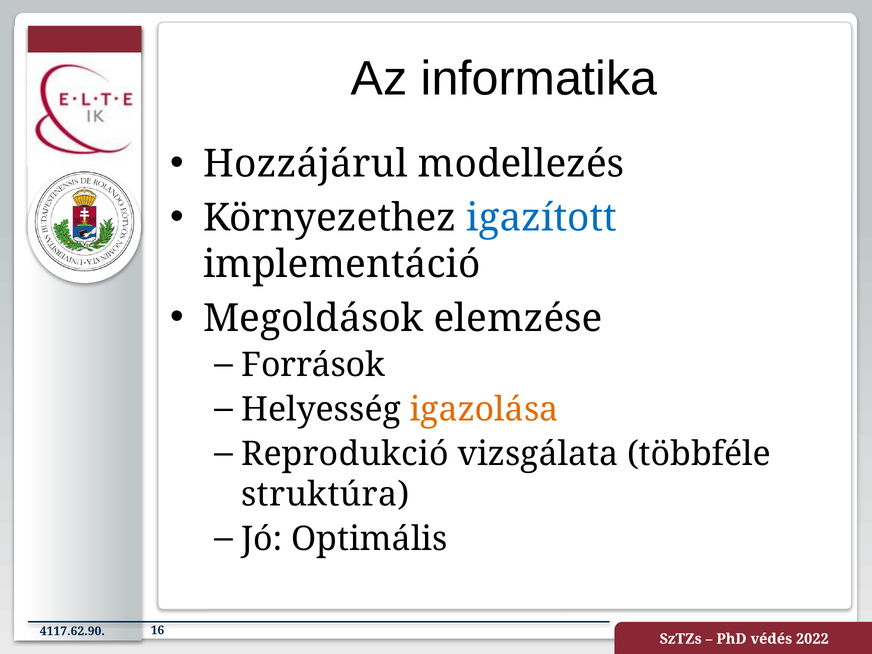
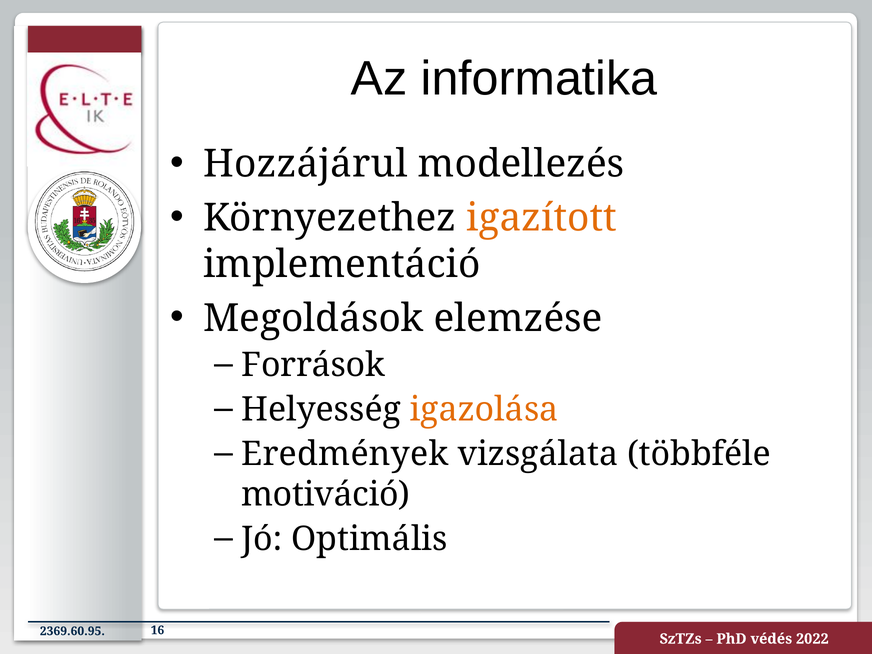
igazított colour: blue -> orange (542, 218)
Reprodukció: Reprodukció -> Eredmények (345, 454)
struktúra: struktúra -> motiváció (326, 495)
4117.62.90: 4117.62.90 -> 2369.60.95 (72, 631)
